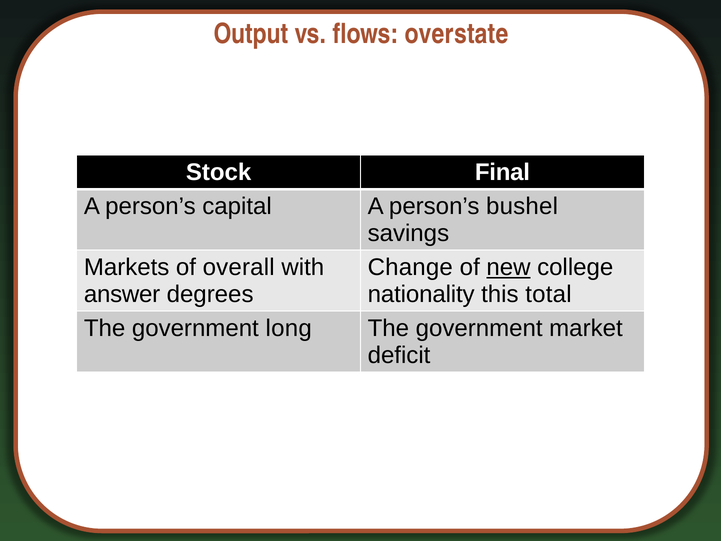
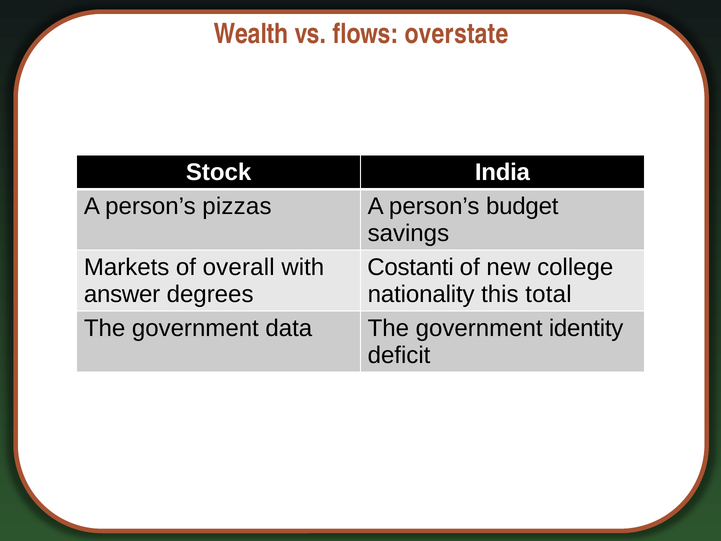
Output: Output -> Wealth (251, 34)
Final: Final -> India (502, 172)
capital: capital -> pizzas (237, 206)
bushel: bushel -> budget (522, 206)
Change: Change -> Costanti (410, 267)
new underline: present -> none (508, 267)
long: long -> data (289, 328)
market: market -> identity (586, 328)
